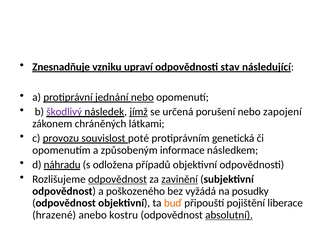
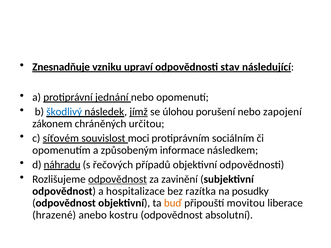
nebo underline: present -> none (142, 97)
škodlivý colour: purple -> blue (64, 112)
určená: určená -> úlohou (178, 112)
látkami: látkami -> určitou (147, 124)
provozu: provozu -> síťovém (61, 138)
poté: poté -> moci (139, 138)
genetická: genetická -> sociálním (233, 138)
odložena: odložena -> řečových (113, 165)
zavinění underline: present -> none (180, 179)
poškozeného: poškozeného -> hospitalizace (135, 191)
vyžádá: vyžádá -> razítka (201, 191)
pojištění: pojištění -> movitou (246, 203)
absolutní underline: present -> none (229, 215)
